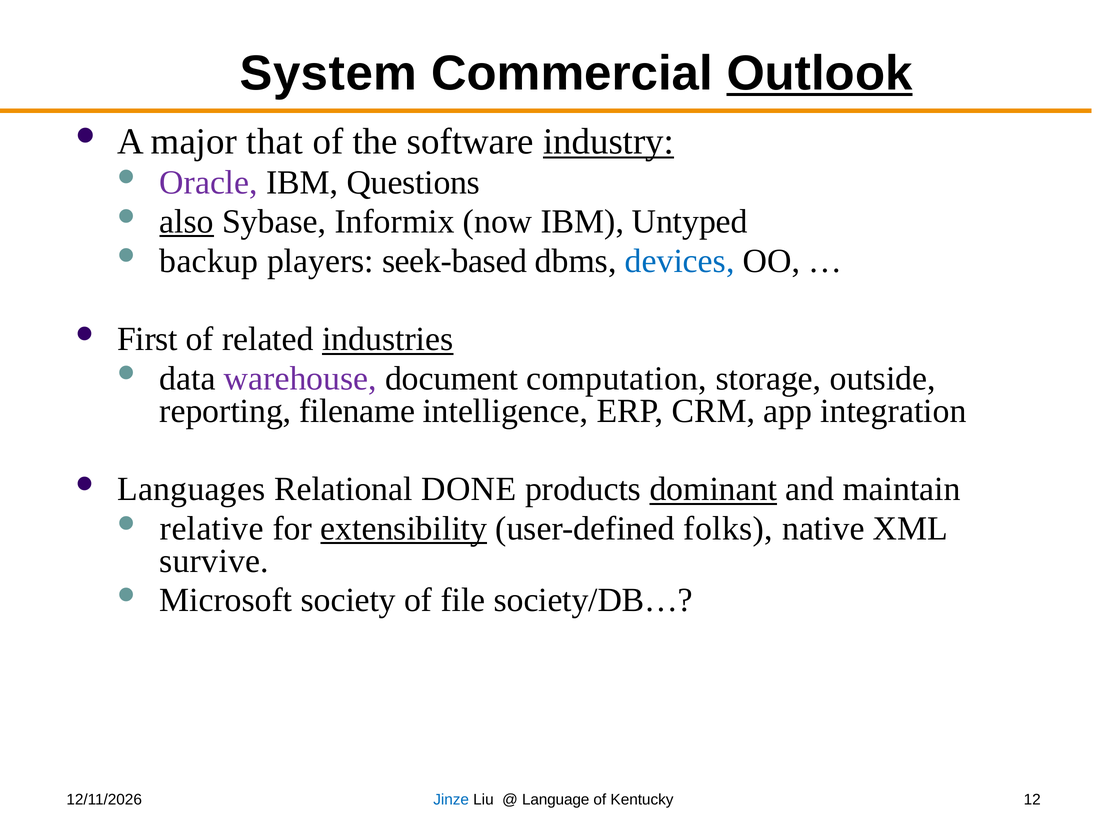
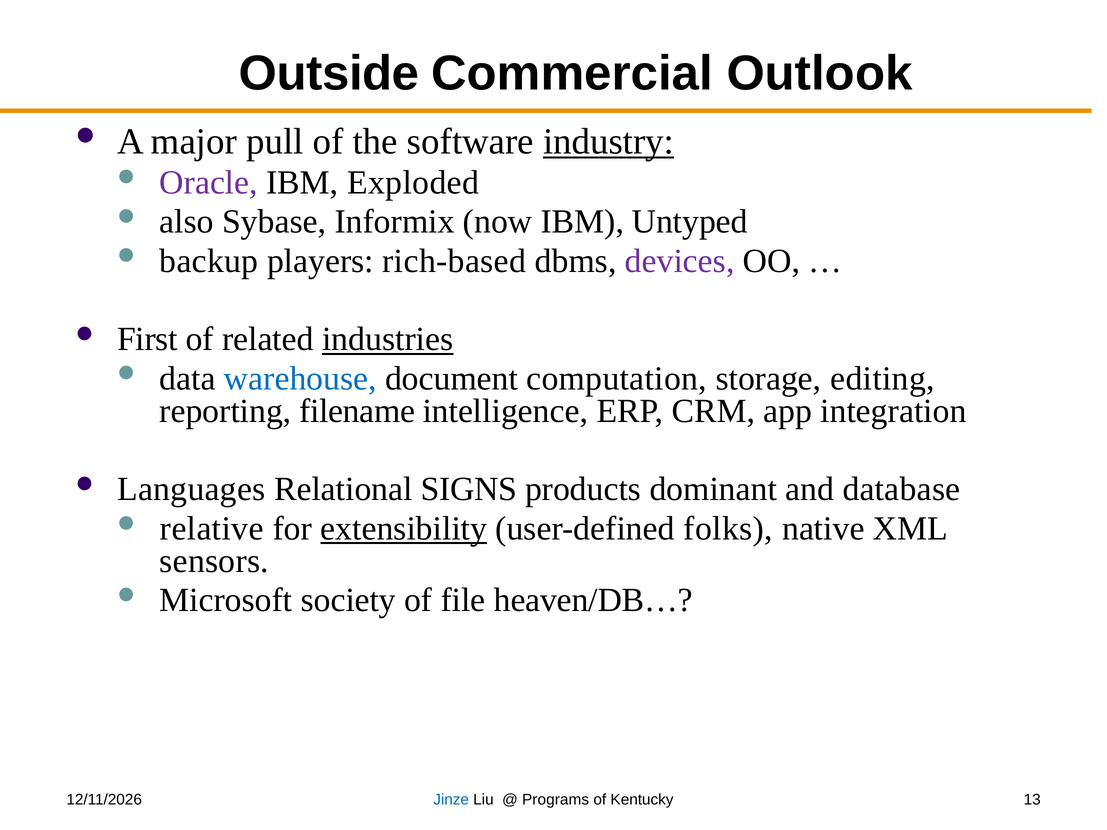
System: System -> Outside (329, 73)
Outlook underline: present -> none (820, 73)
that: that -> pull (275, 142)
Questions: Questions -> Exploded (413, 182)
also underline: present -> none (187, 222)
seek-based: seek-based -> rich-based (454, 261)
devices colour: blue -> purple (680, 261)
warehouse colour: purple -> blue (300, 379)
outside: outside -> editing (883, 379)
DONE: DONE -> SIGNS (469, 489)
dominant underline: present -> none (713, 489)
maintain: maintain -> database (901, 489)
survive: survive -> sensors (214, 561)
society/DB…: society/DB… -> heaven/DB… (593, 600)
Language: Language -> Programs (556, 800)
12: 12 -> 13 (1032, 800)
